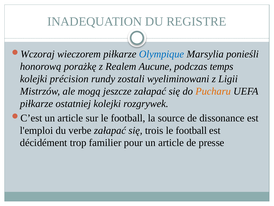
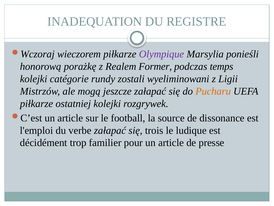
Olympique colour: blue -> purple (161, 54)
Aucune: Aucune -> Former (155, 66)
précision: précision -> catégorie (69, 79)
football: football -> ludique (191, 130)
